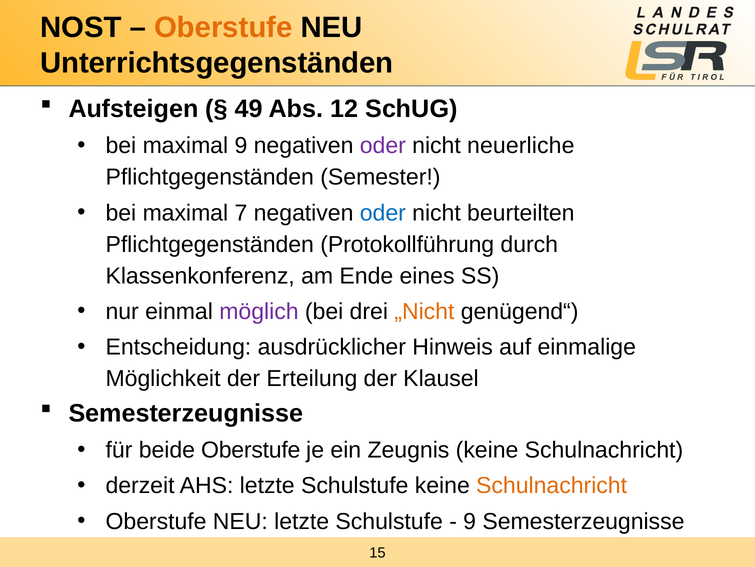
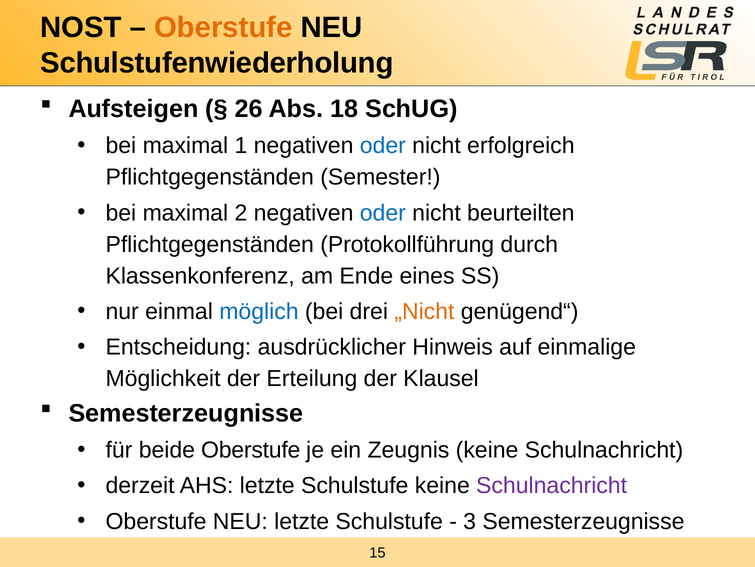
Unterrichtsgegenständen: Unterrichtsgegenständen -> Schulstufenwiederholung (217, 63)
49: 49 -> 26 (249, 109)
12: 12 -> 18 (344, 109)
maximal 9: 9 -> 1 (241, 146)
oder colour: purple -> blue (383, 146)
neuerliche: neuerliche -> erfolgreich (521, 146)
7: 7 -> 2 (241, 213)
möglich colour: purple -> blue (259, 311)
Schulnachricht colour: orange -> purple (552, 485)
9: 9 -> 3 (470, 521)
